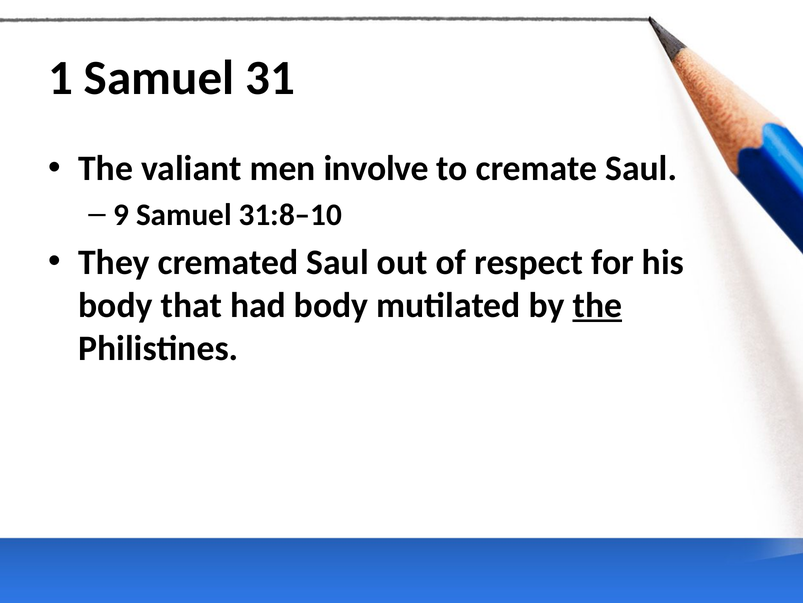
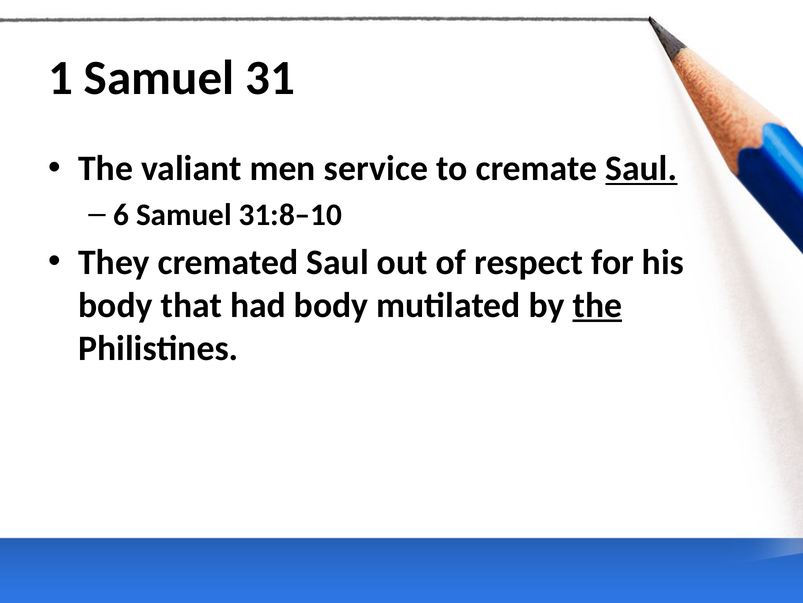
involve: involve -> service (376, 168)
Saul underline: none -> present (641, 168)
9: 9 -> 6 (121, 215)
